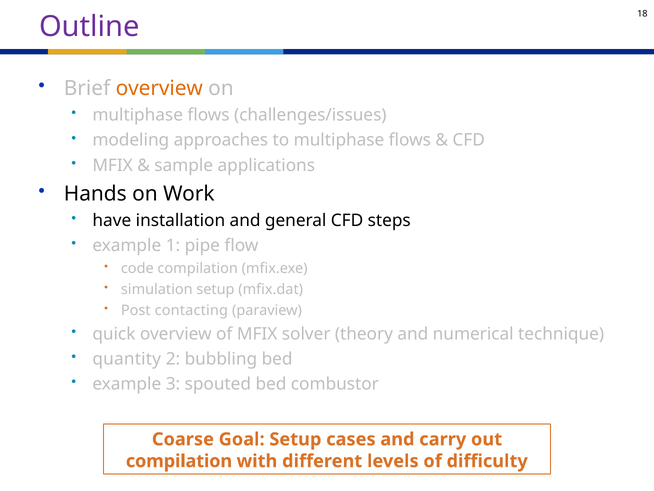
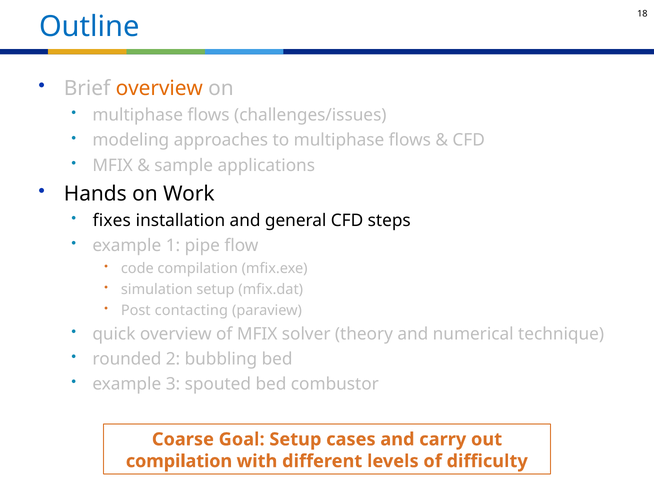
Outline colour: purple -> blue (89, 27)
have: have -> fixes (112, 220)
quantity: quantity -> rounded (127, 359)
